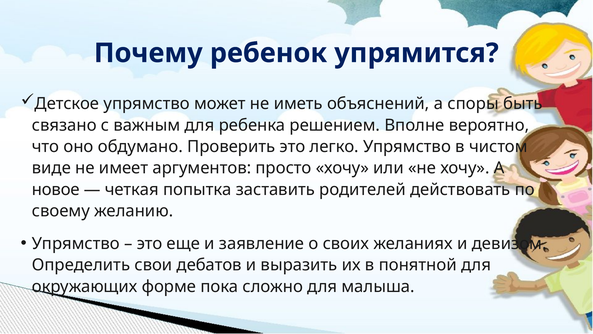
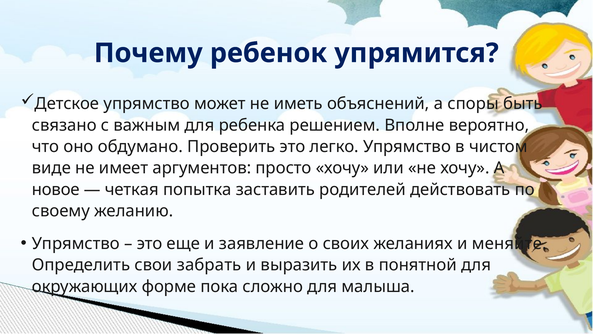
девизом: девизом -> меняйте (509, 243)
дебатов: дебатов -> забрать (209, 265)
